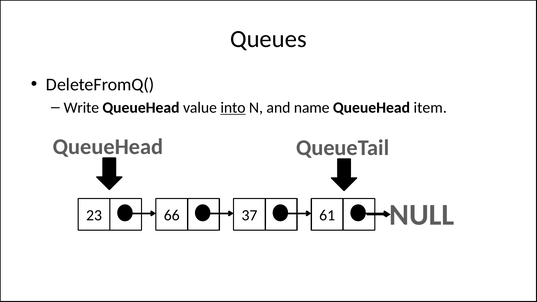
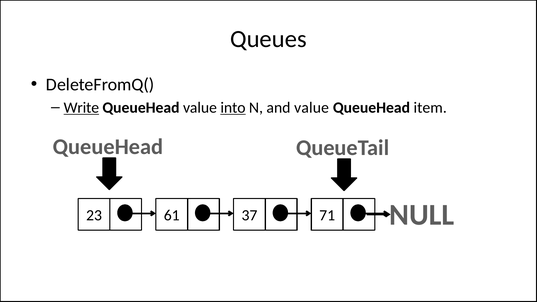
Write underline: none -> present (81, 108)
and name: name -> value (312, 108)
66: 66 -> 61 (172, 216)
61: 61 -> 71 (327, 216)
